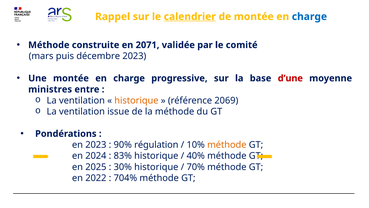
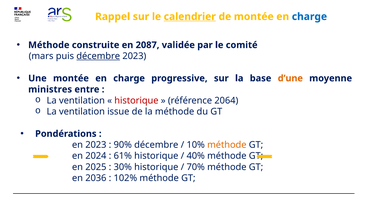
2071: 2071 -> 2087 (148, 45)
décembre underline: none -> present (98, 56)
d’une colour: red -> orange (290, 78)
historique colour: orange -> red (136, 100)
2069: 2069 -> 2064 (226, 100)
90% régulation: régulation -> décembre (156, 145)
83%: 83% -> 61% (123, 156)
2022: 2022 -> 2036 (96, 178)
704%: 704% -> 102% (125, 178)
